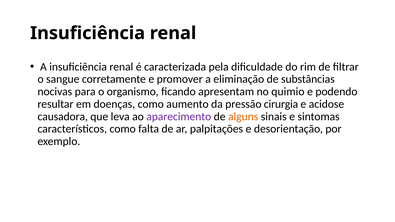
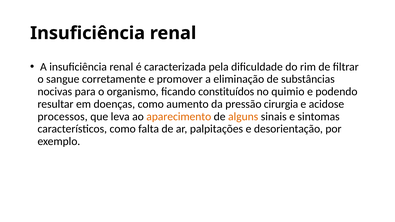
apresentam: apresentam -> constituídos (226, 92)
causadora: causadora -> processos (63, 117)
aparecimento colour: purple -> orange (179, 117)
